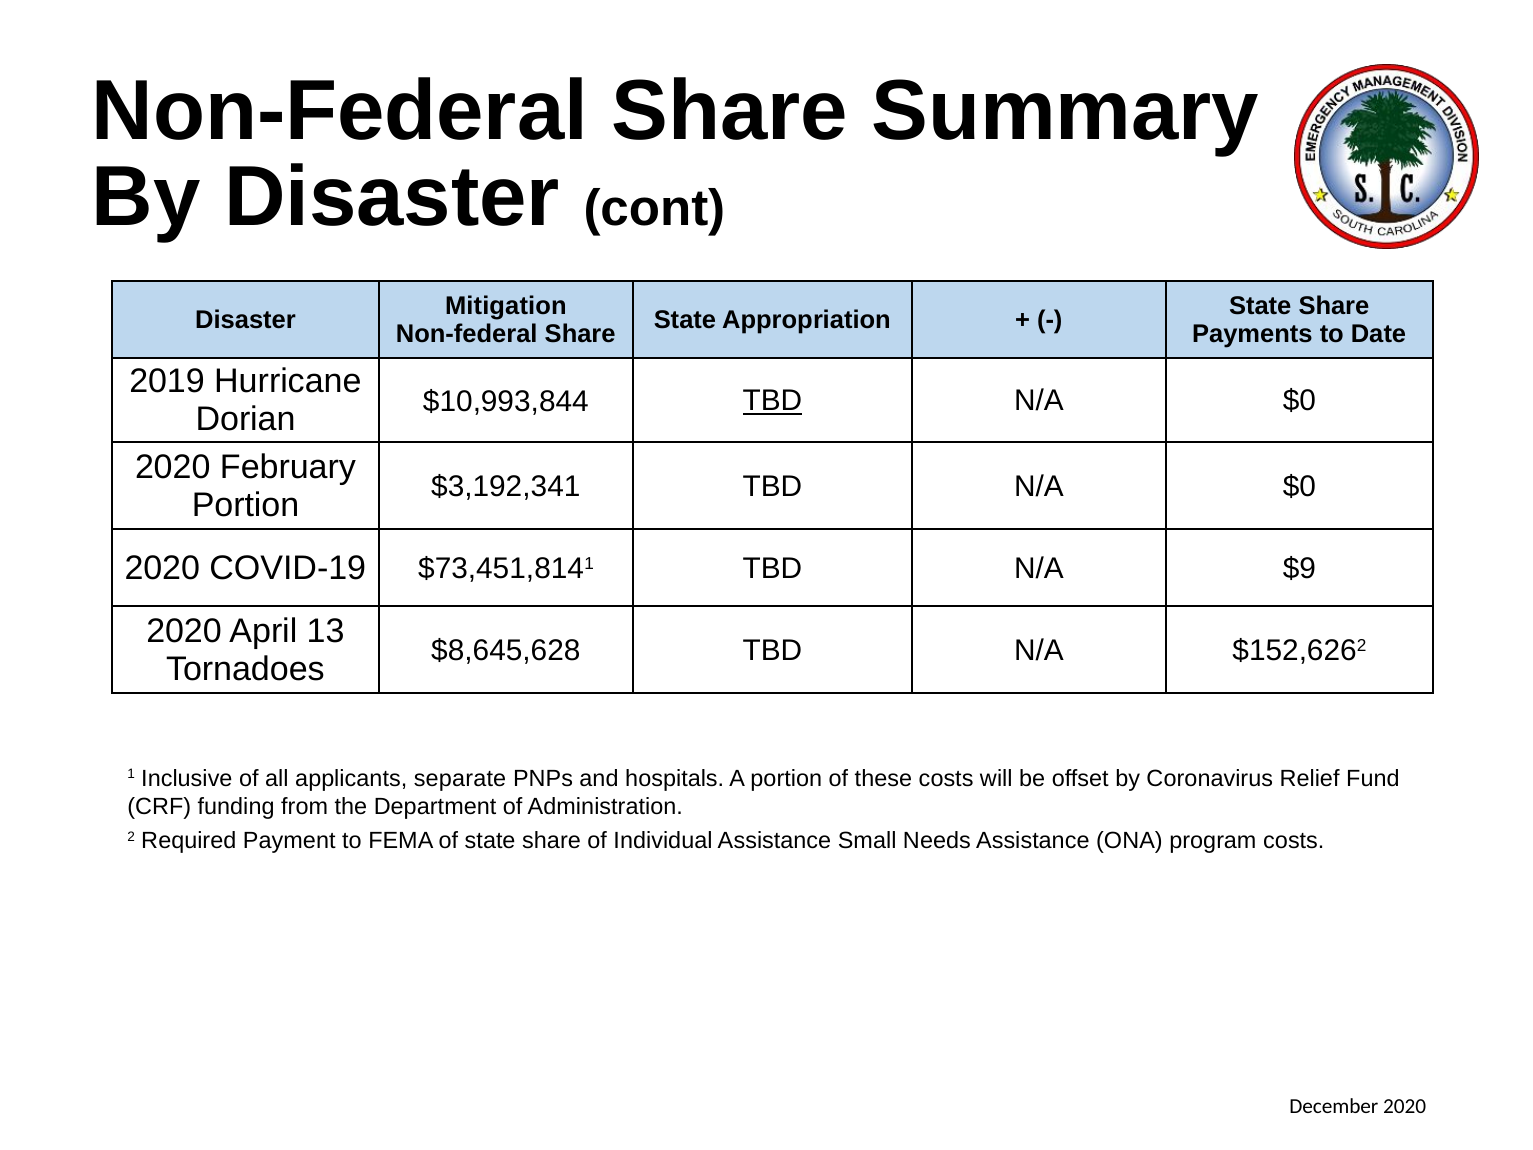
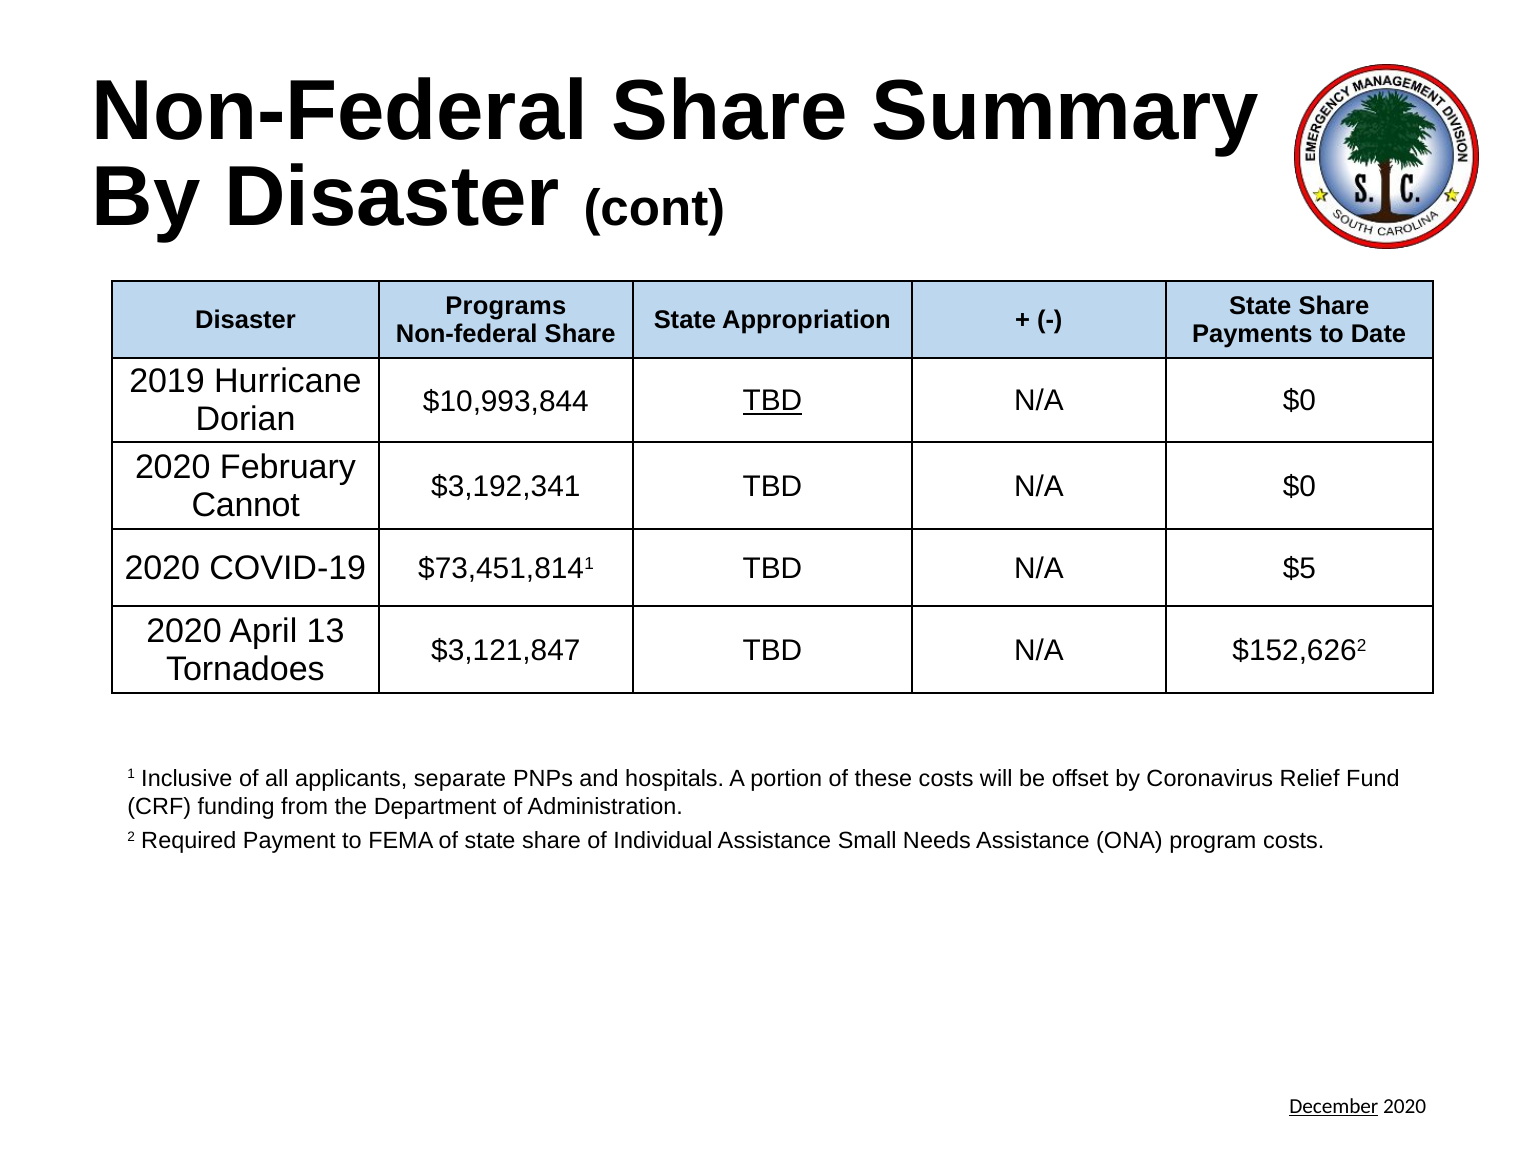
Mitigation: Mitigation -> Programs (506, 306)
Portion: Portion -> Cannot (246, 505)
$9: $9 -> $5 (1299, 569)
$8,645,628: $8,645,628 -> $3,121,847 (506, 650)
December underline: none -> present (1334, 1106)
